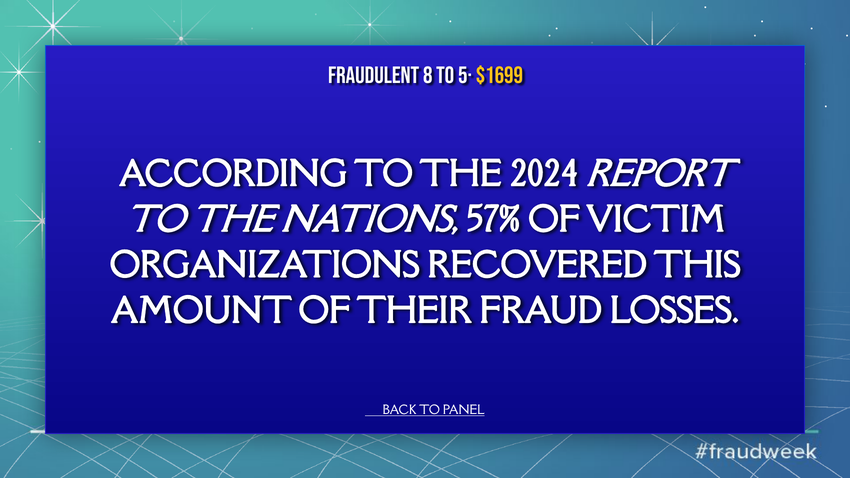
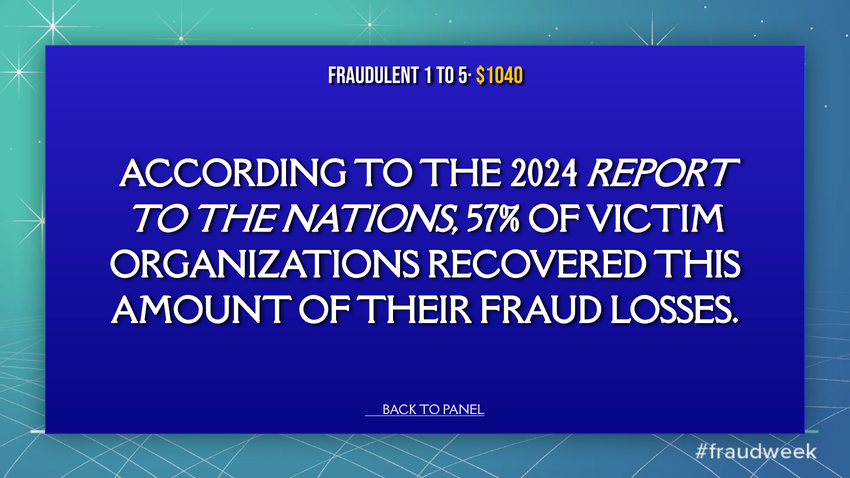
8: 8 -> 1 (428, 75)
$1699: $1699 -> $1040 (499, 75)
